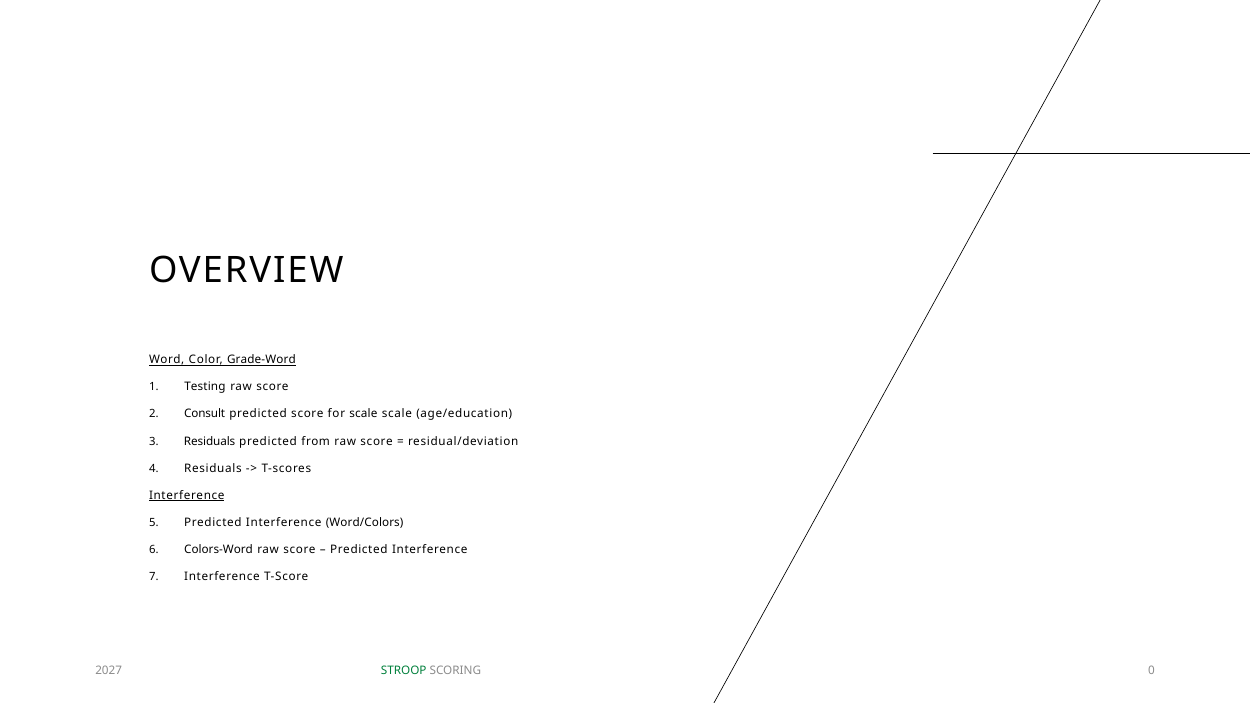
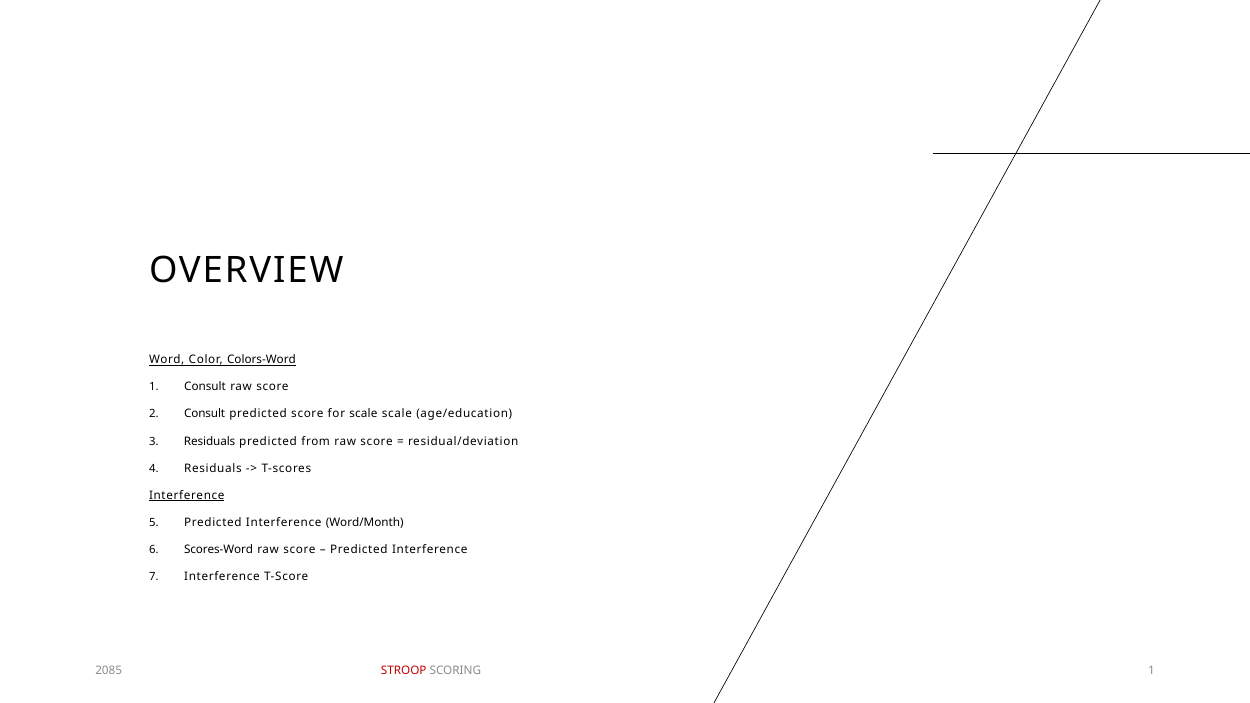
Grade-Word: Grade-Word -> Colors-Word (261, 360)
Testing: Testing -> Consult (205, 387)
Word/Colors: Word/Colors -> Word/Month (365, 523)
Colors-Word: Colors-Word -> Scores-Word (219, 550)
STROOP colour: green -> red (404, 670)
SCORING 0: 0 -> 1 (1151, 670)
2027: 2027 -> 2085 (109, 671)
